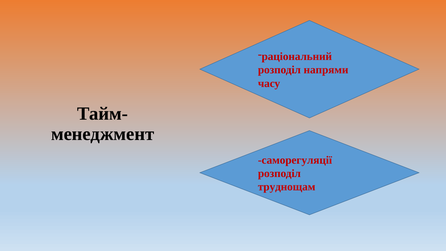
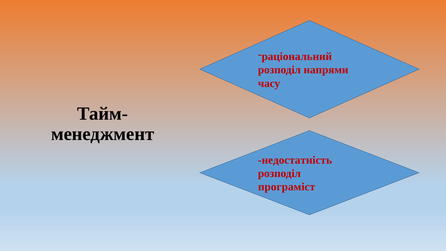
саморегуляції: саморегуляції -> недостатність (295, 160)
труднощам: труднощам -> програміст (287, 187)
